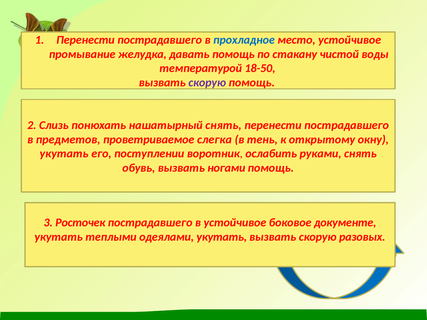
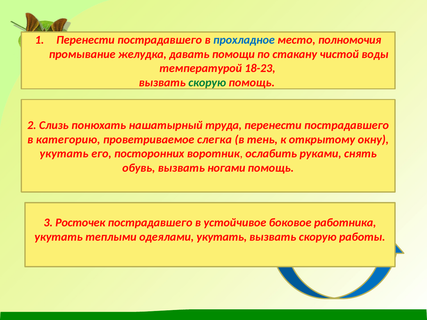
место устойчивое: устойчивое -> полномочия (350, 40)
давать помощь: помощь -> помощи (233, 54)
18-50: 18-50 -> 18-23 (260, 68)
скорую colour: purple -> green (207, 83)
нашатырный снять: снять -> труда (224, 125)
предметов: предметов -> категорию (68, 140)
поступлении: поступлении -> посторонних (149, 154)
документе: документе -> работника (345, 223)
разовых: разовых -> работы (362, 237)
